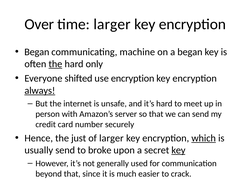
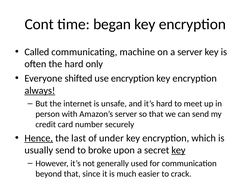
Over: Over -> Cont (39, 24)
time larger: larger -> began (112, 24)
Began: Began -> Called (37, 52)
a began: began -> server (190, 52)
the underline: present -> none (55, 64)
Hence underline: none -> present (39, 138)
just: just -> last (79, 138)
of larger: larger -> under (111, 138)
which underline: present -> none (204, 138)
